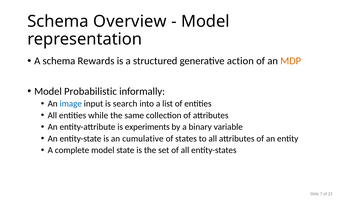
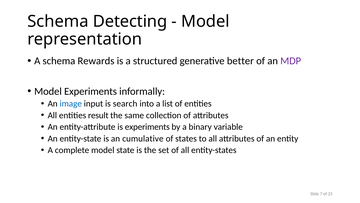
Overview: Overview -> Detecting (130, 21)
action: action -> better (240, 61)
MDP colour: orange -> purple (291, 61)
Model Probabilistic: Probabilistic -> Experiments (91, 91)
while: while -> result (98, 115)
